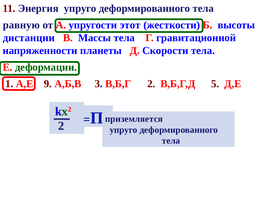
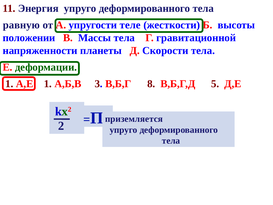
этот: этот -> теле (130, 25)
дистанции: дистанции -> положении (29, 38)
А,Е 9: 9 -> 1 (48, 84)
В,Б,Г 2: 2 -> 8 (151, 84)
